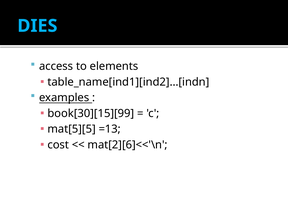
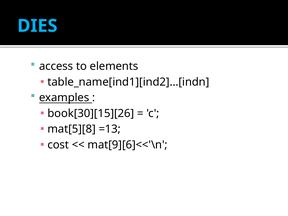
book[30][15][99: book[30][15][99 -> book[30][15][26 (91, 113)
mat[5][5: mat[5][5 -> mat[5][8 (72, 129)
mat[2][6]<<'\n: mat[2][6]<<'\n -> mat[9][6]<<'\n (128, 145)
